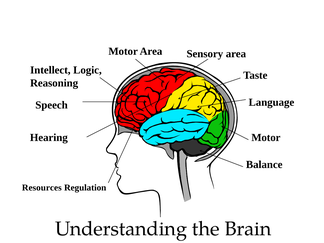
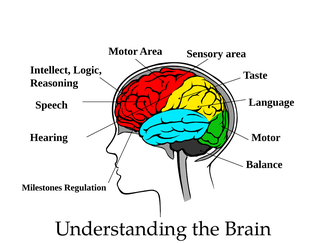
Resources: Resources -> Milestones (42, 188)
